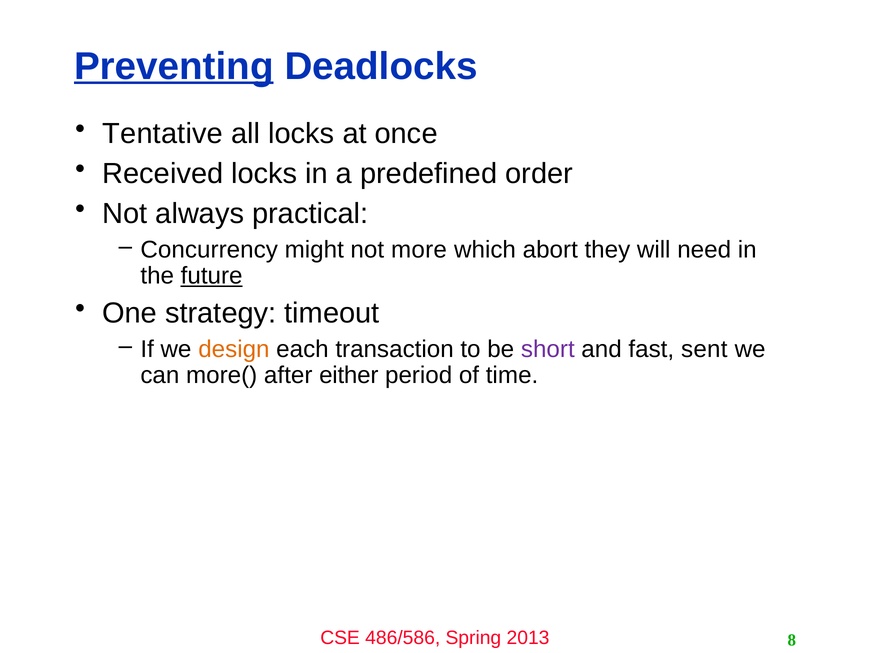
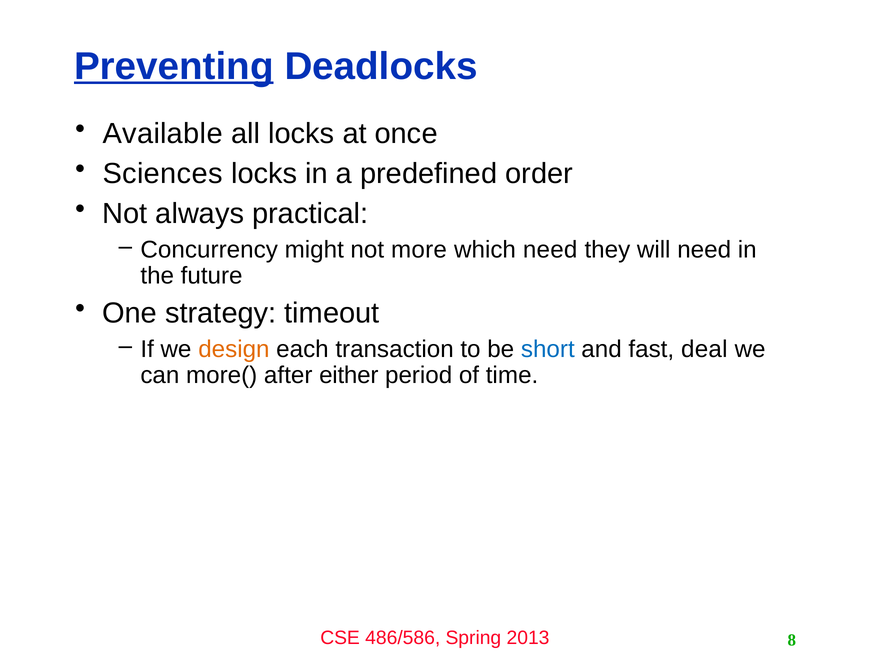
Tentative: Tentative -> Available (163, 133)
Received: Received -> Sciences (163, 173)
which abort: abort -> need (550, 249)
future underline: present -> none (212, 276)
short colour: purple -> blue (548, 349)
sent: sent -> deal (704, 349)
